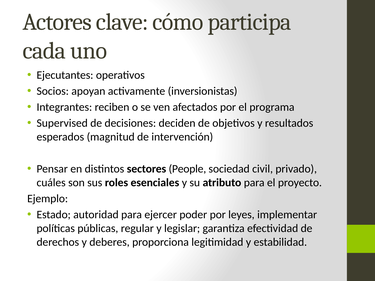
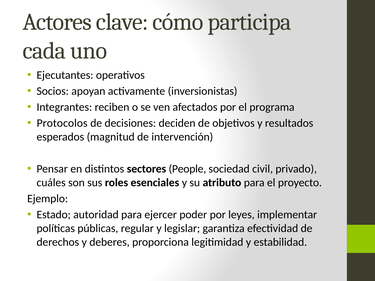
Supervised: Supervised -> Protocolos (62, 123)
